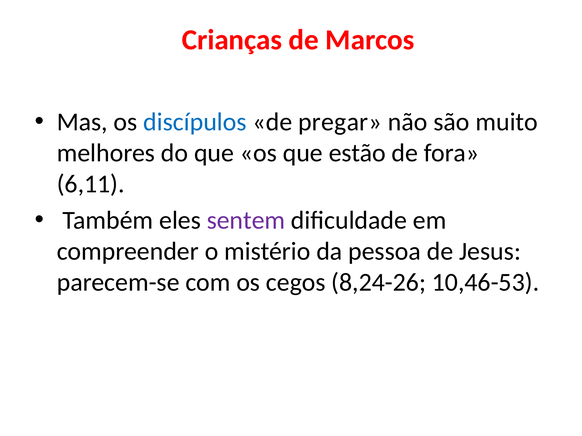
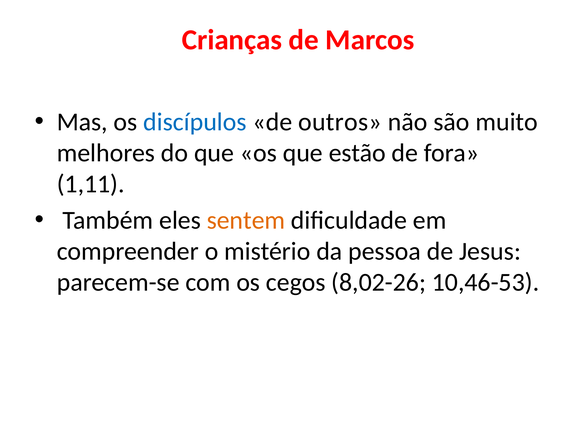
pregar: pregar -> outros (340, 122)
6,11: 6,11 -> 1,11 (91, 184)
sentem colour: purple -> orange (246, 220)
8,24-26: 8,24-26 -> 8,02-26 (379, 283)
